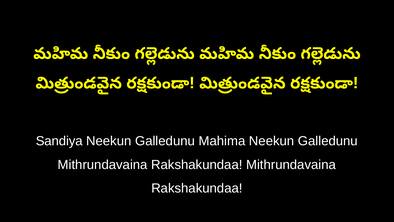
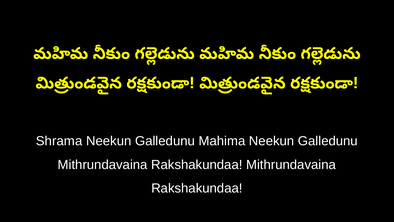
Sandiya: Sandiya -> Shrama (59, 141)
